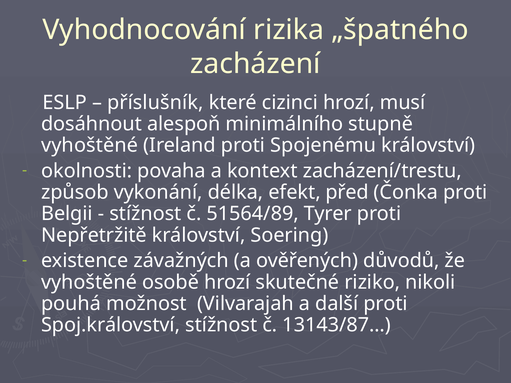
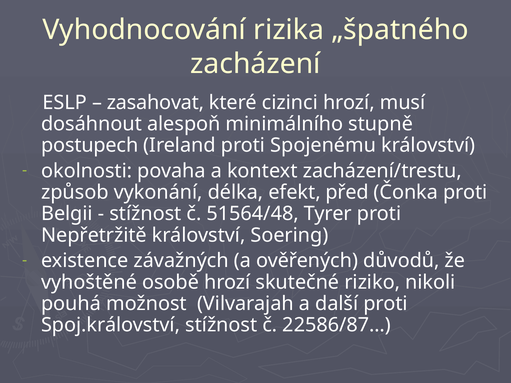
příslušník: příslušník -> zasahovat (155, 103)
vyhoštěné: vyhoštěné -> postupech (90, 146)
51564/89: 51564/89 -> 51564/48 (253, 214)
13143/87…: 13143/87… -> 22586/87… (337, 325)
